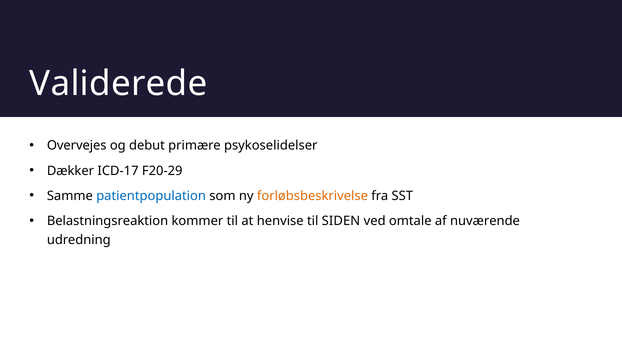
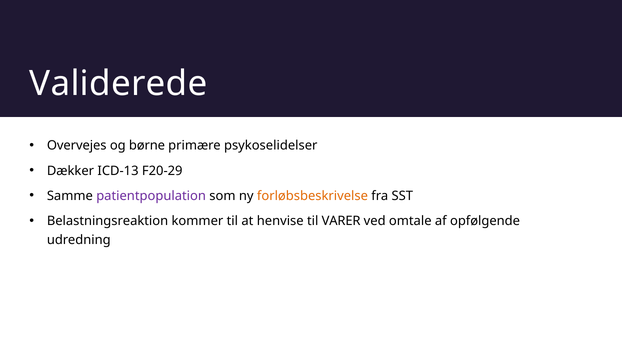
debut: debut -> børne (147, 146)
ICD-17: ICD-17 -> ICD-13 (118, 171)
patientpopulation colour: blue -> purple (151, 196)
SIDEN: SIDEN -> VARER (341, 221)
nuværende: nuværende -> opfølgende (485, 221)
